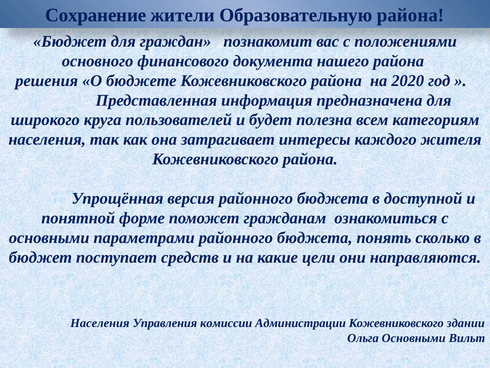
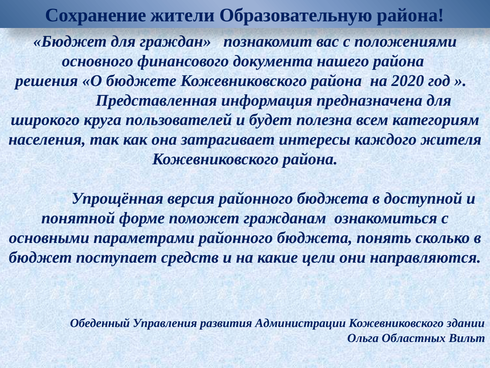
Населения: Населения -> Обеденный (100, 323)
комиссии: комиссии -> развития (226, 323)
Ольга Основными: Основными -> Областных (414, 338)
